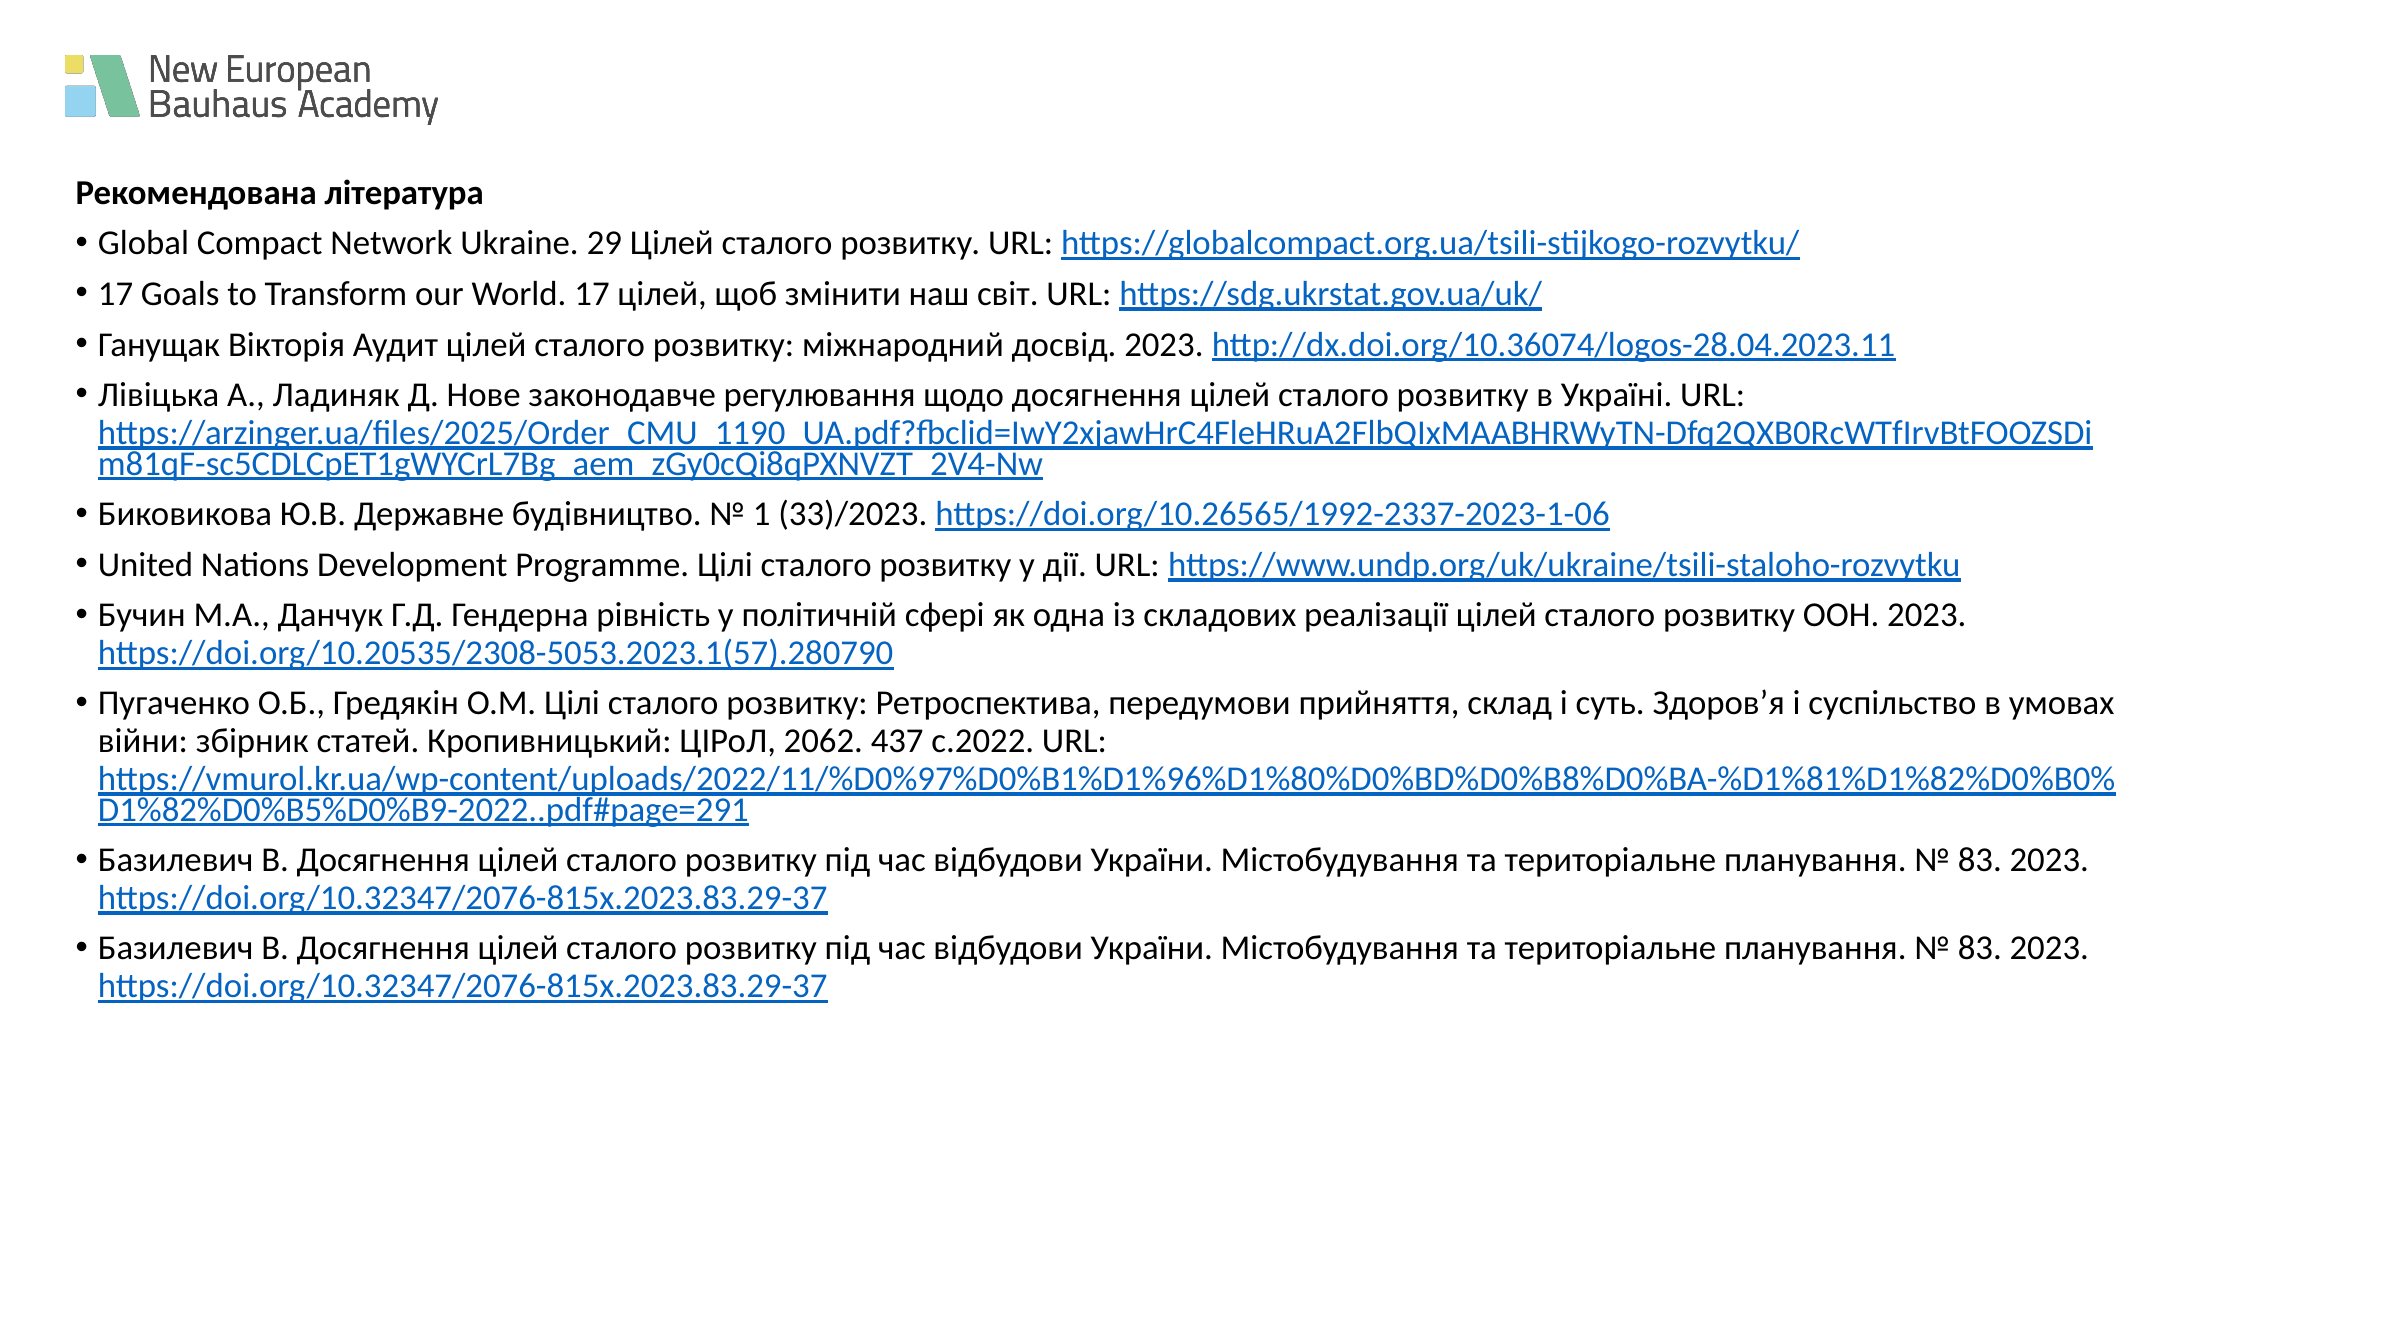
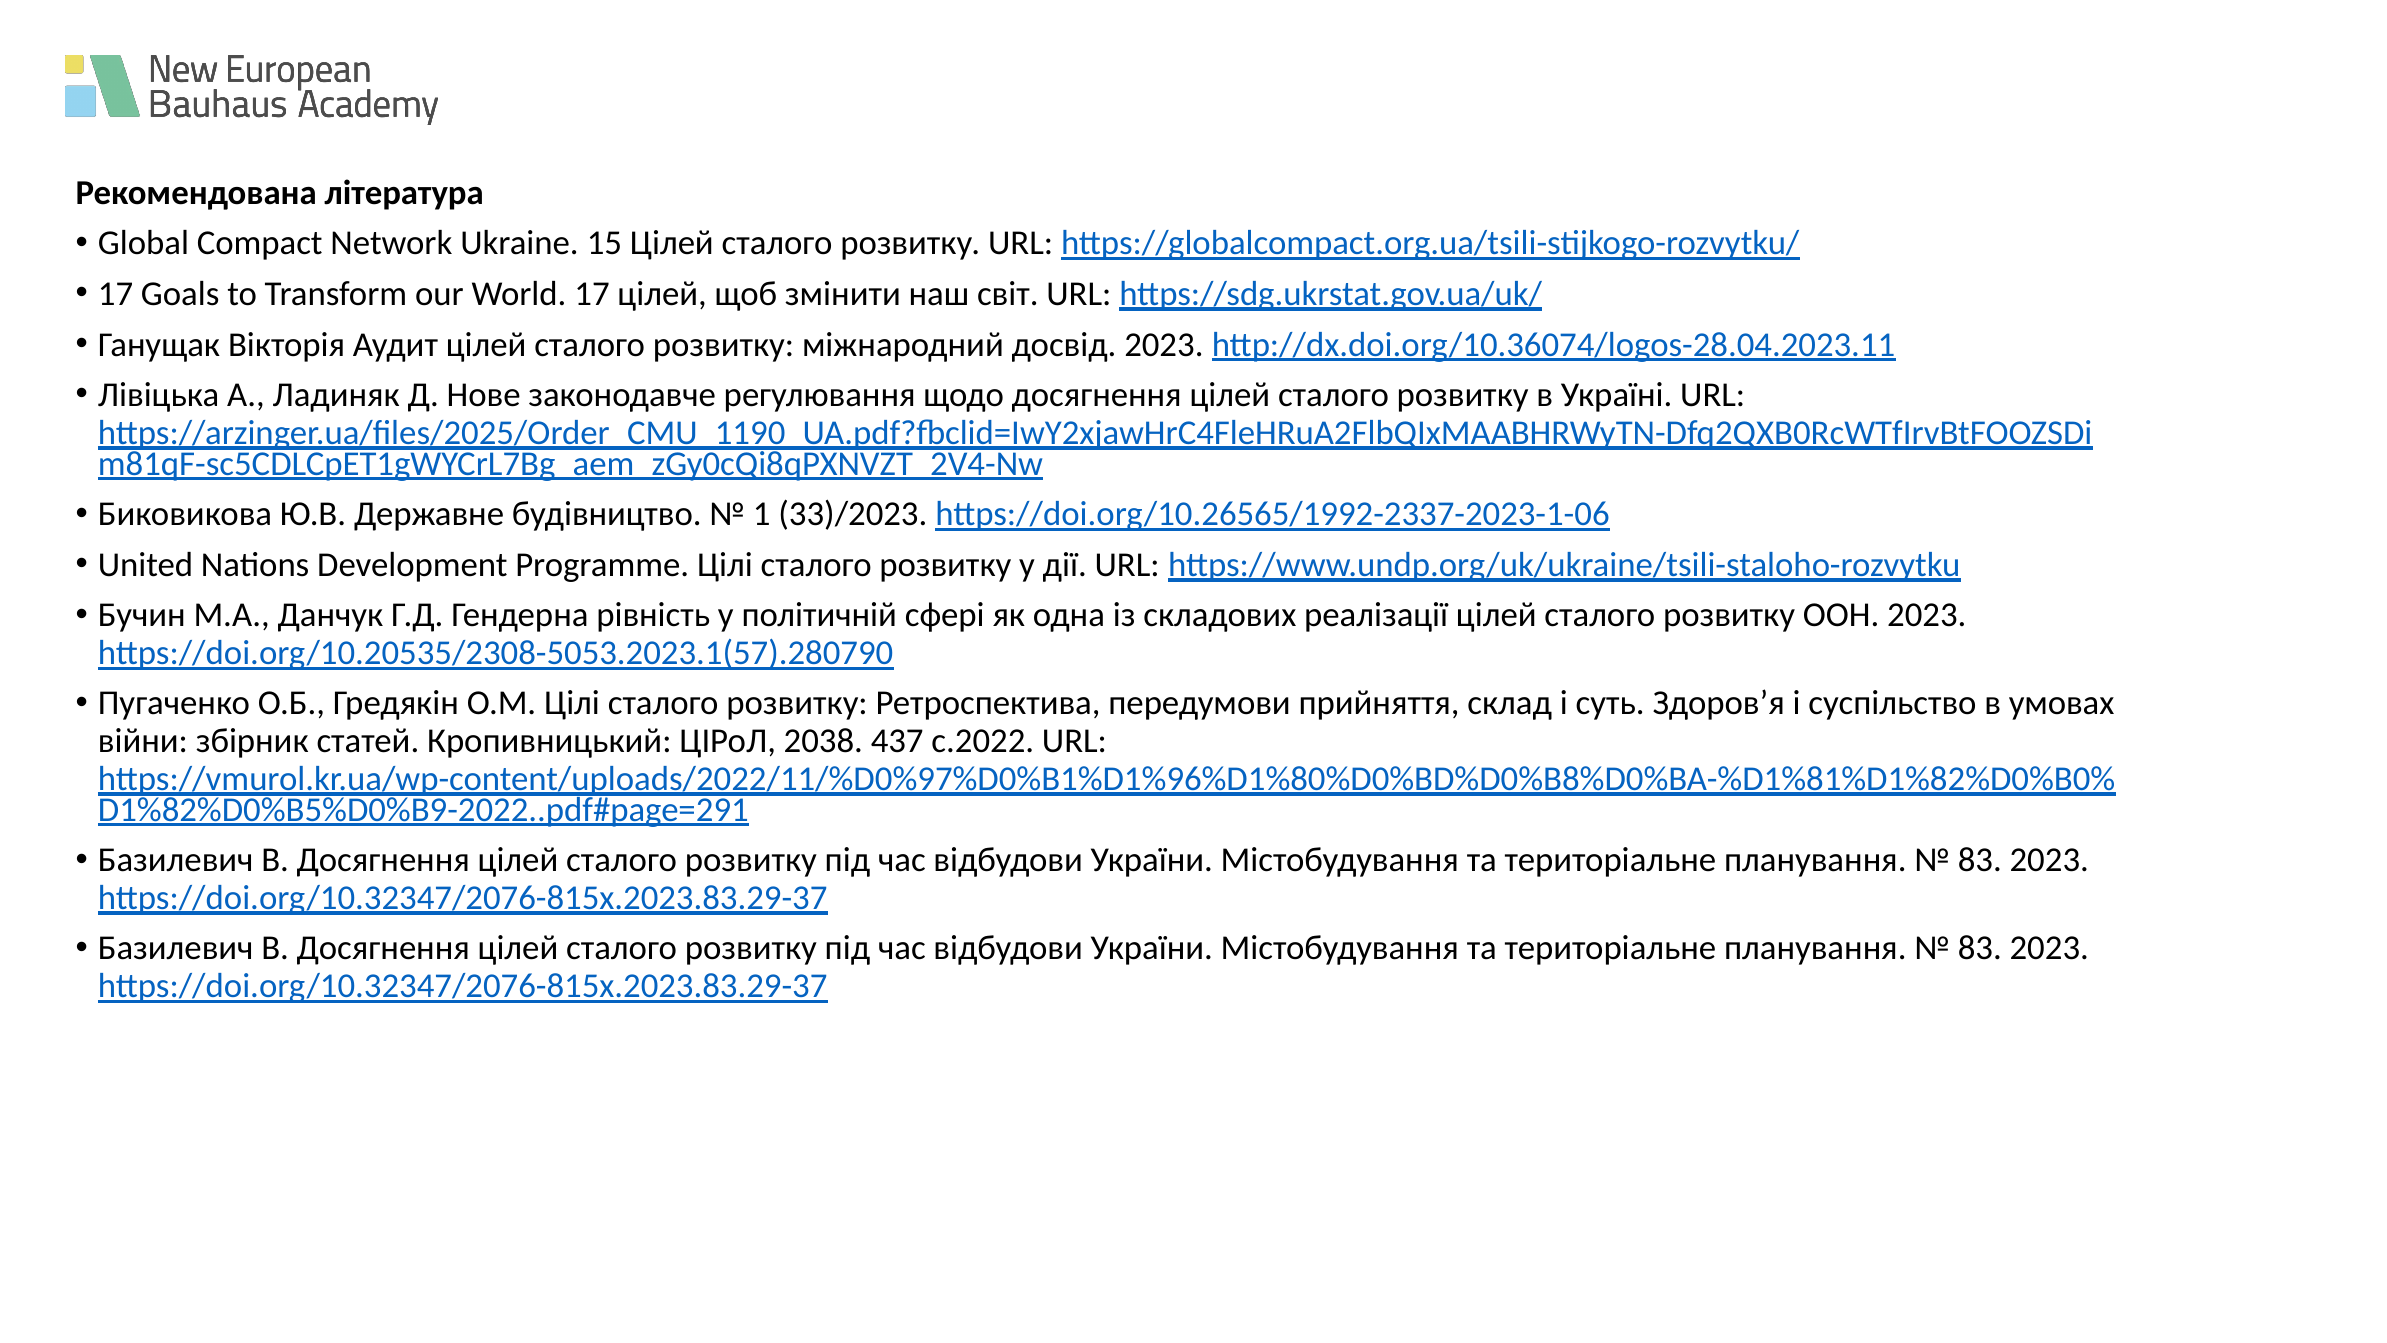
29: 29 -> 15 (604, 243)
2062: 2062 -> 2038 (823, 741)
